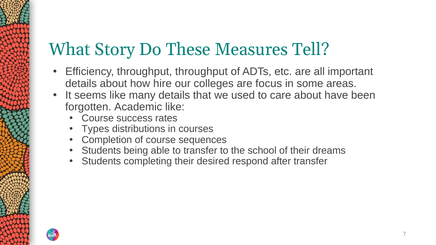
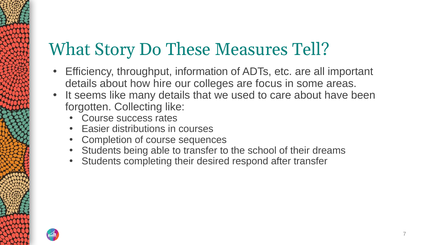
throughput throughput: throughput -> information (202, 72)
Academic: Academic -> Collecting (138, 107)
Types: Types -> Easier (96, 129)
